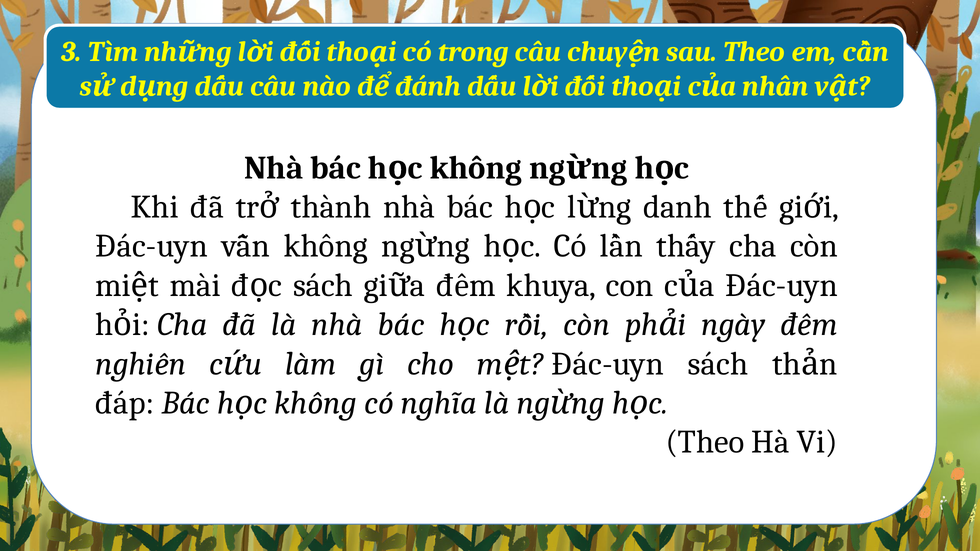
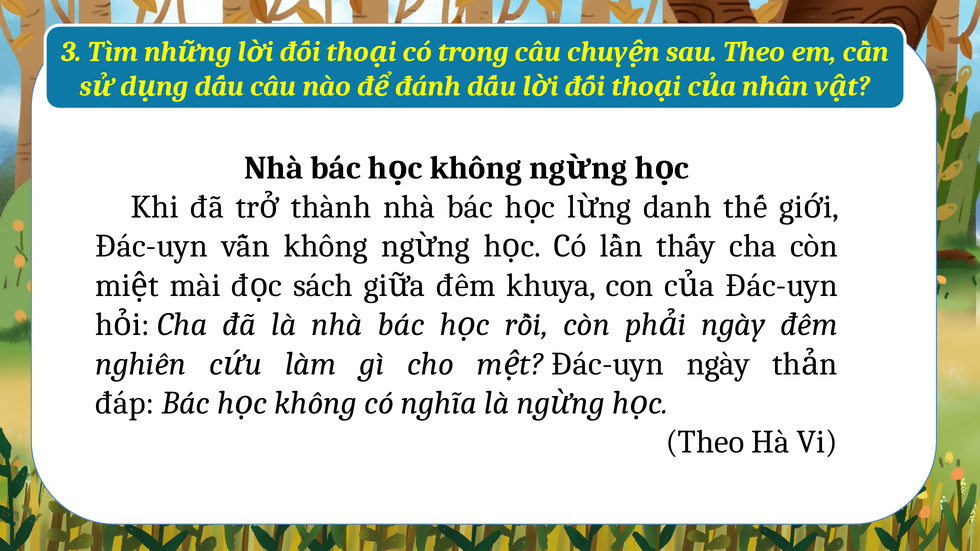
Đác-uyn sách: sách -> ngày (718, 364)
